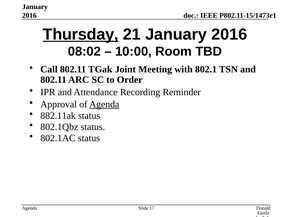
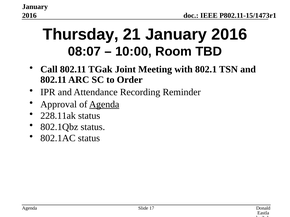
Thursday underline: present -> none (81, 34)
08:02: 08:02 -> 08:07 (84, 52)
882.11ak: 882.11ak -> 228.11ak (58, 116)
